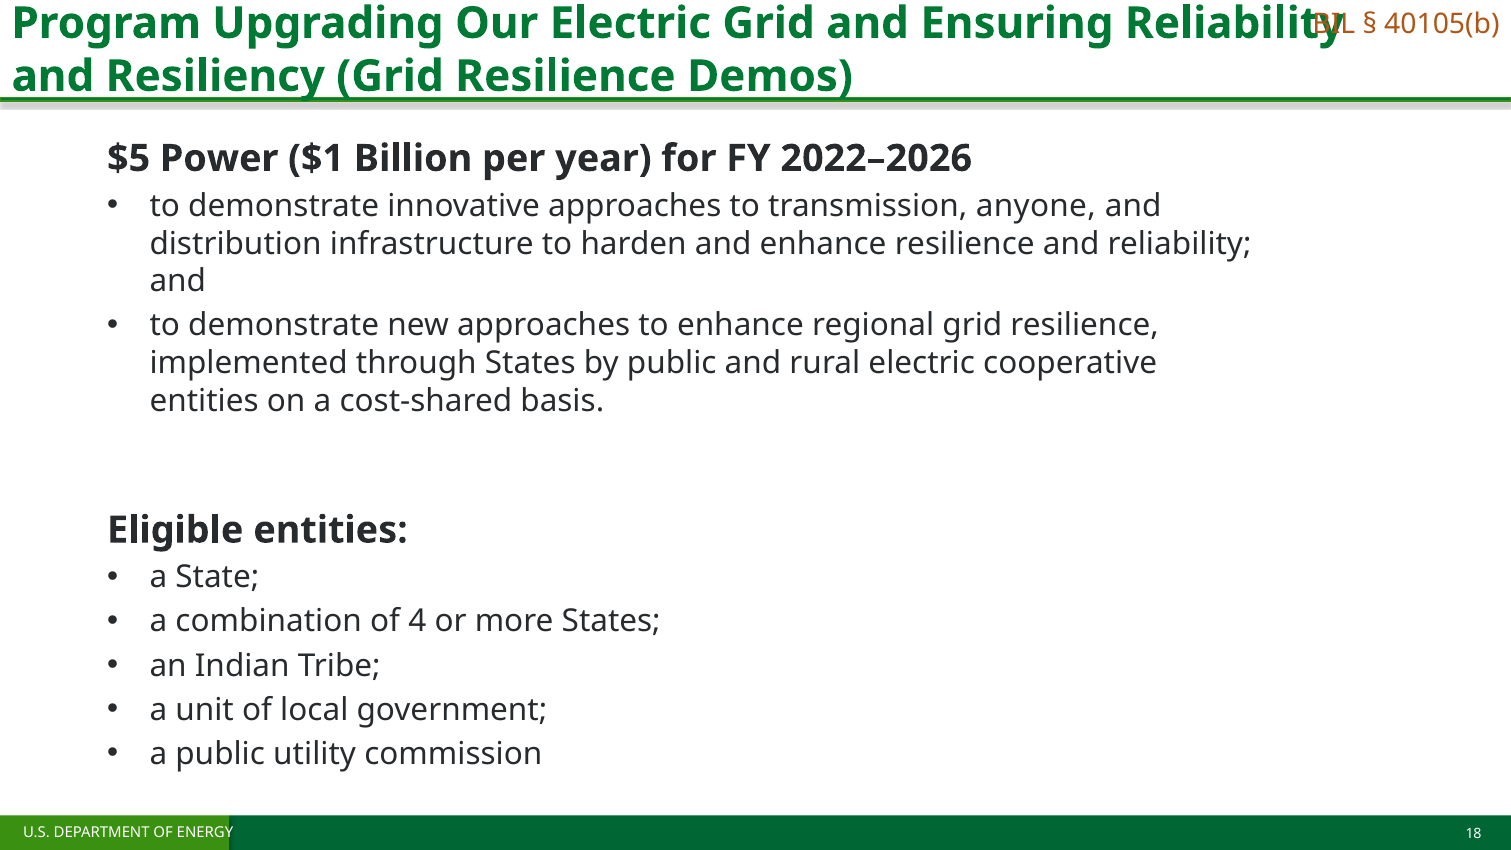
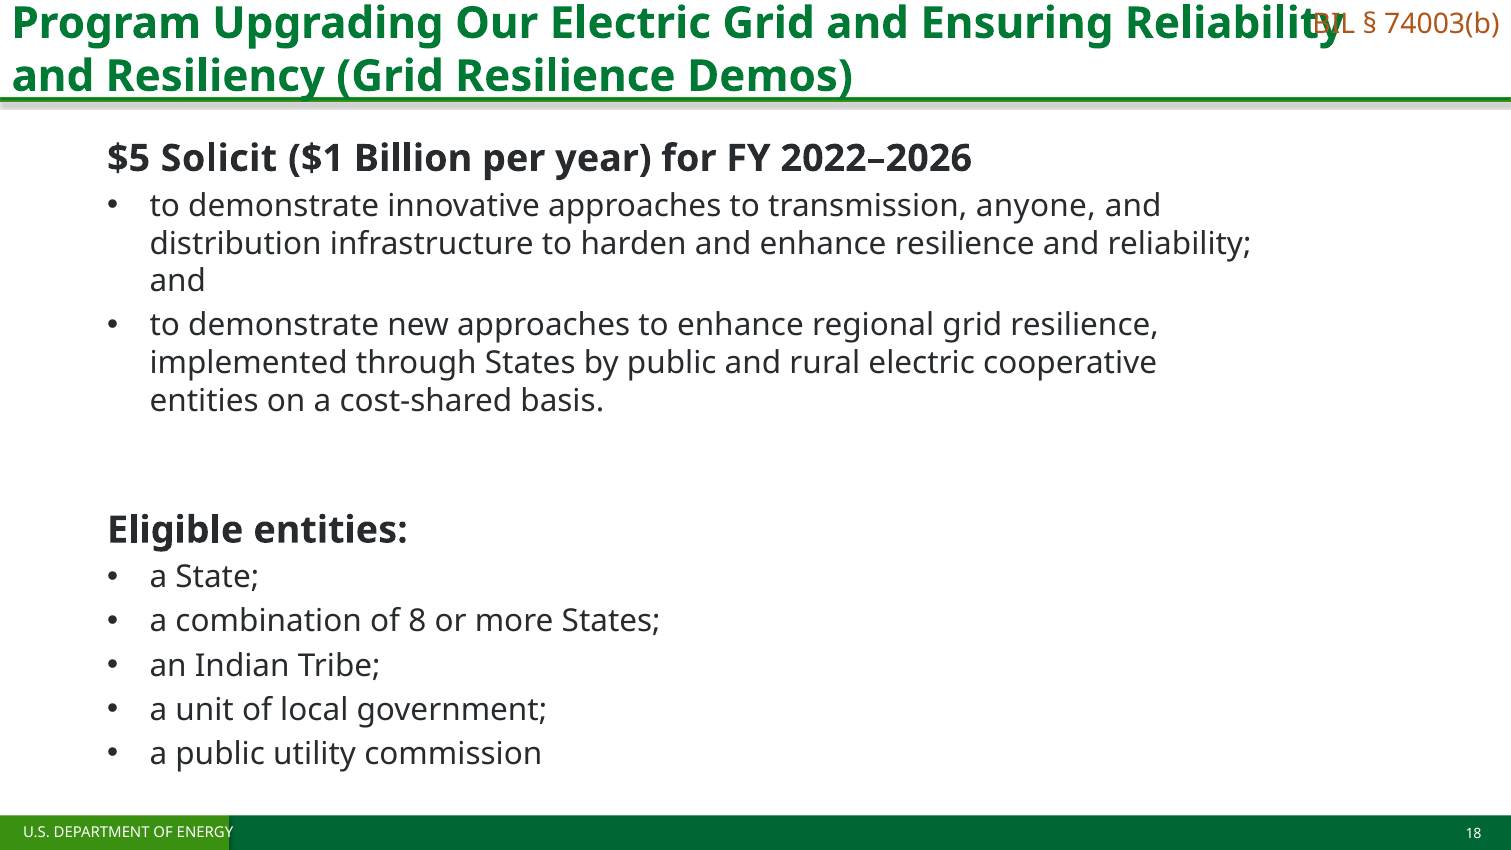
40105(b: 40105(b -> 74003(b (1442, 25)
Power: Power -> Solicit (219, 158)
4: 4 -> 8 (417, 621)
